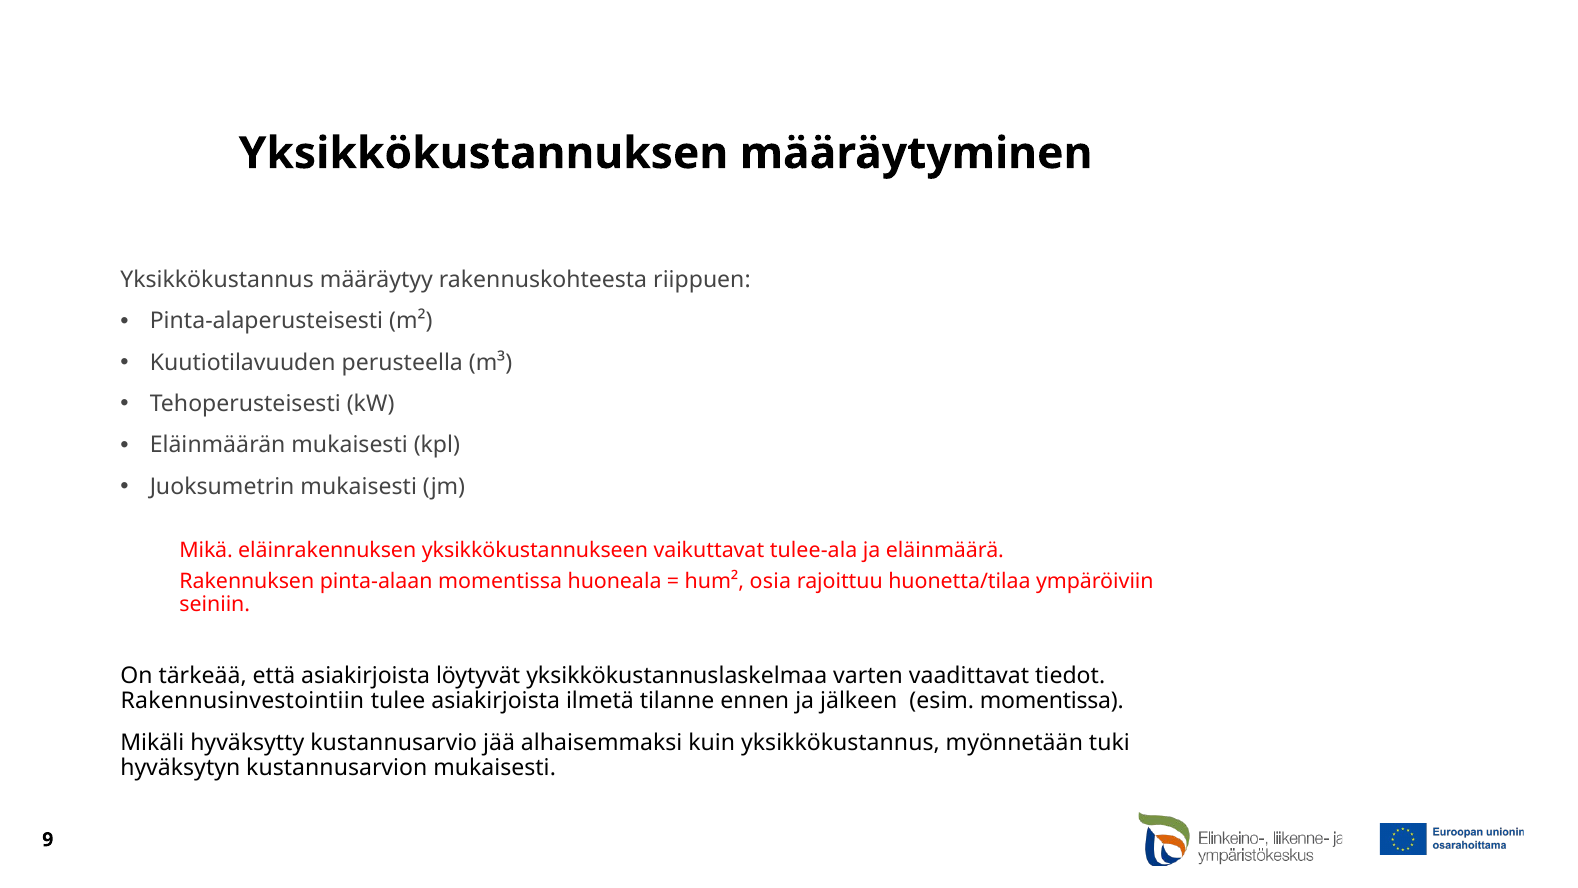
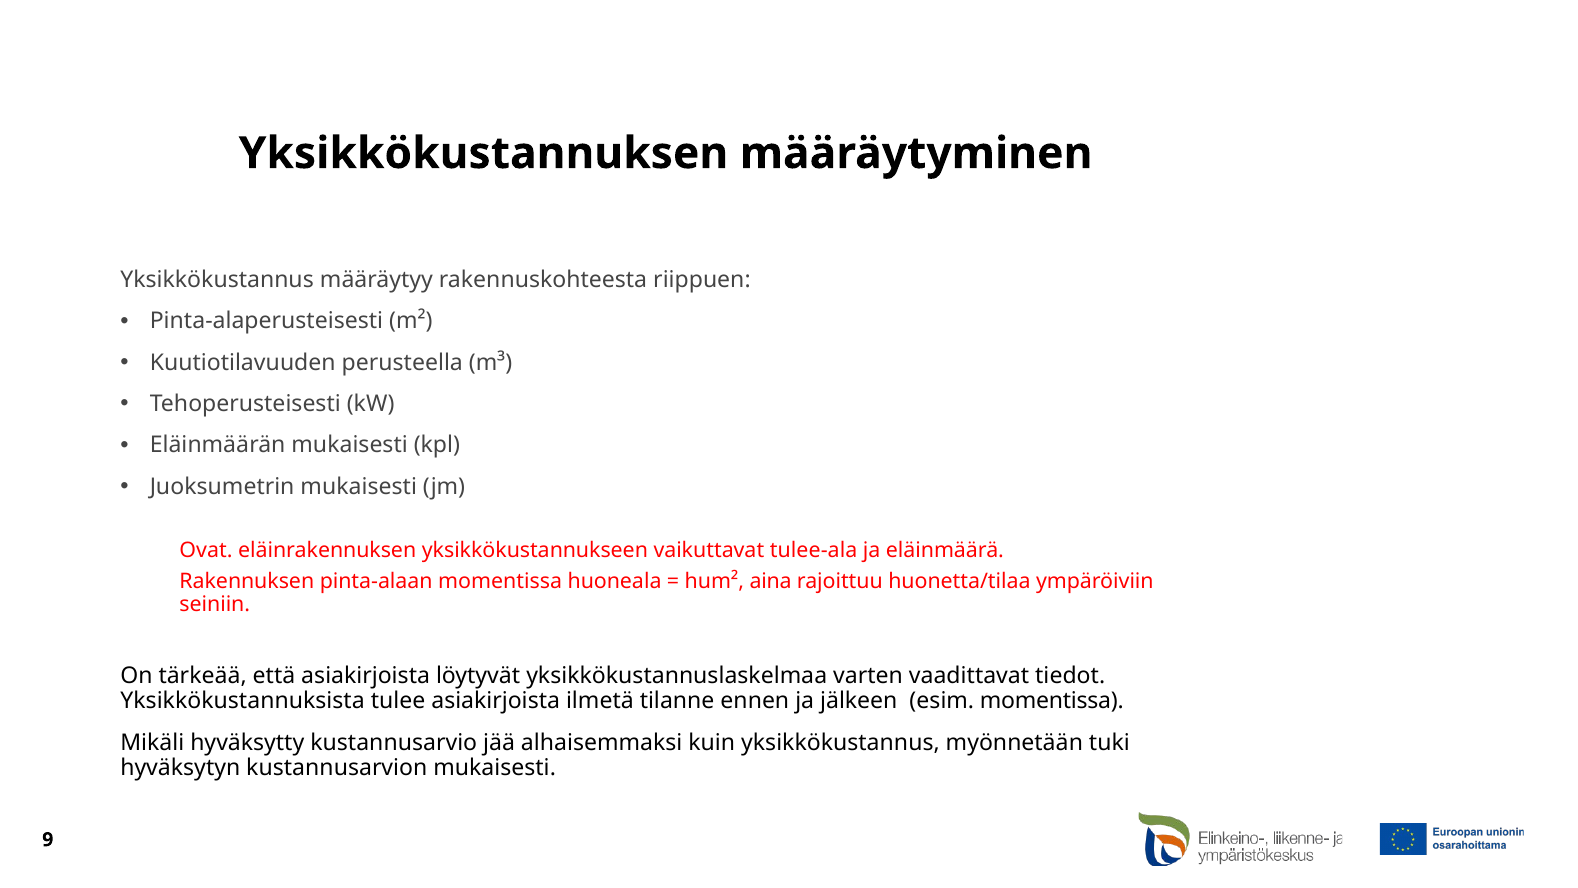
Mikä: Mikä -> Ovat (206, 550)
osia: osia -> aina (771, 581)
Rakennusinvestointiin: Rakennusinvestointiin -> Yksikkökustannuksista (243, 701)
